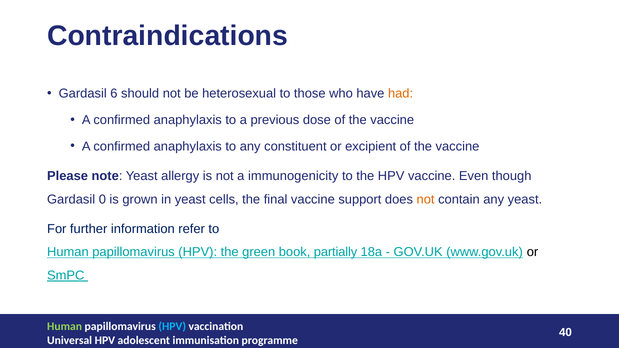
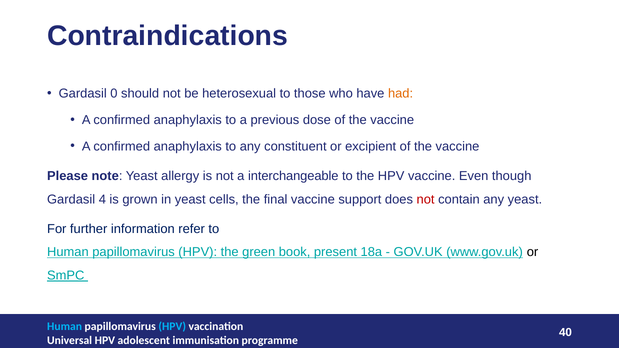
6: 6 -> 0 (114, 94)
immunogenicity: immunogenicity -> interchangeable (293, 176)
0: 0 -> 4 (102, 199)
not colour: orange -> red (426, 199)
partially: partially -> present (335, 252)
Human colour: light green -> light blue (65, 327)
